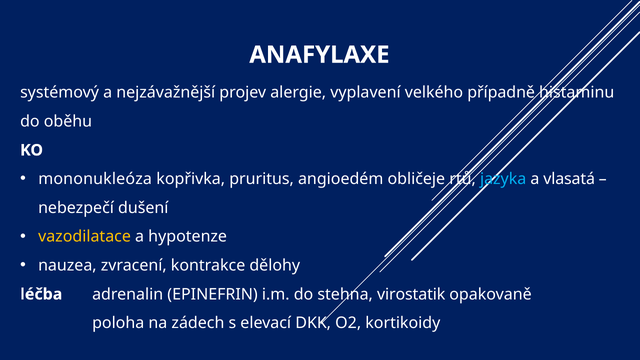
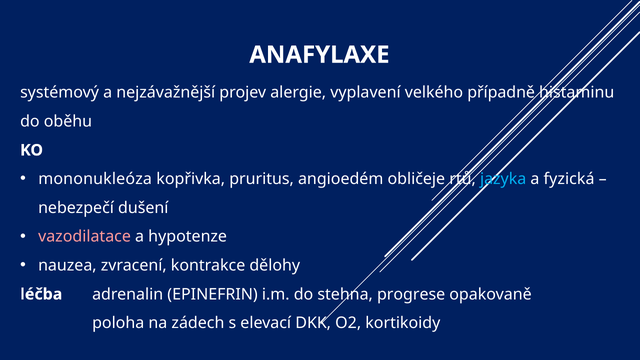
vlasatá: vlasatá -> fyzická (569, 179)
vazodilatace colour: yellow -> pink (85, 237)
virostatik: virostatik -> progrese (411, 294)
